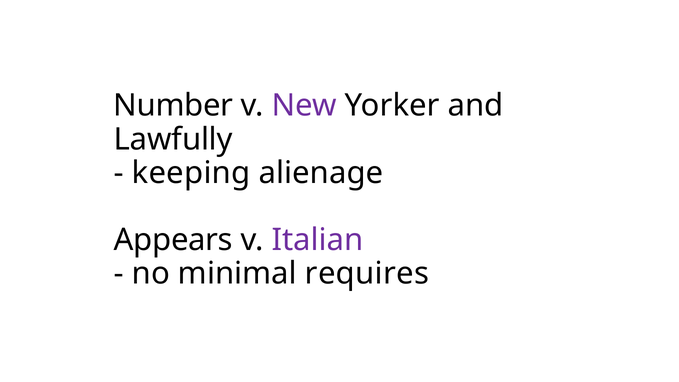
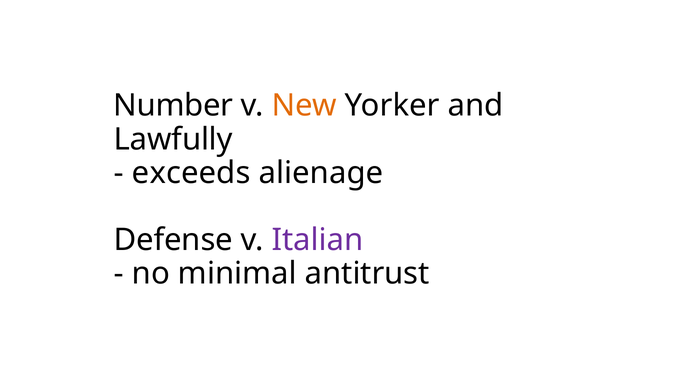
New colour: purple -> orange (304, 106)
keeping: keeping -> exceeds (191, 173)
Appears: Appears -> Defense (173, 240)
requires: requires -> antitrust (367, 274)
